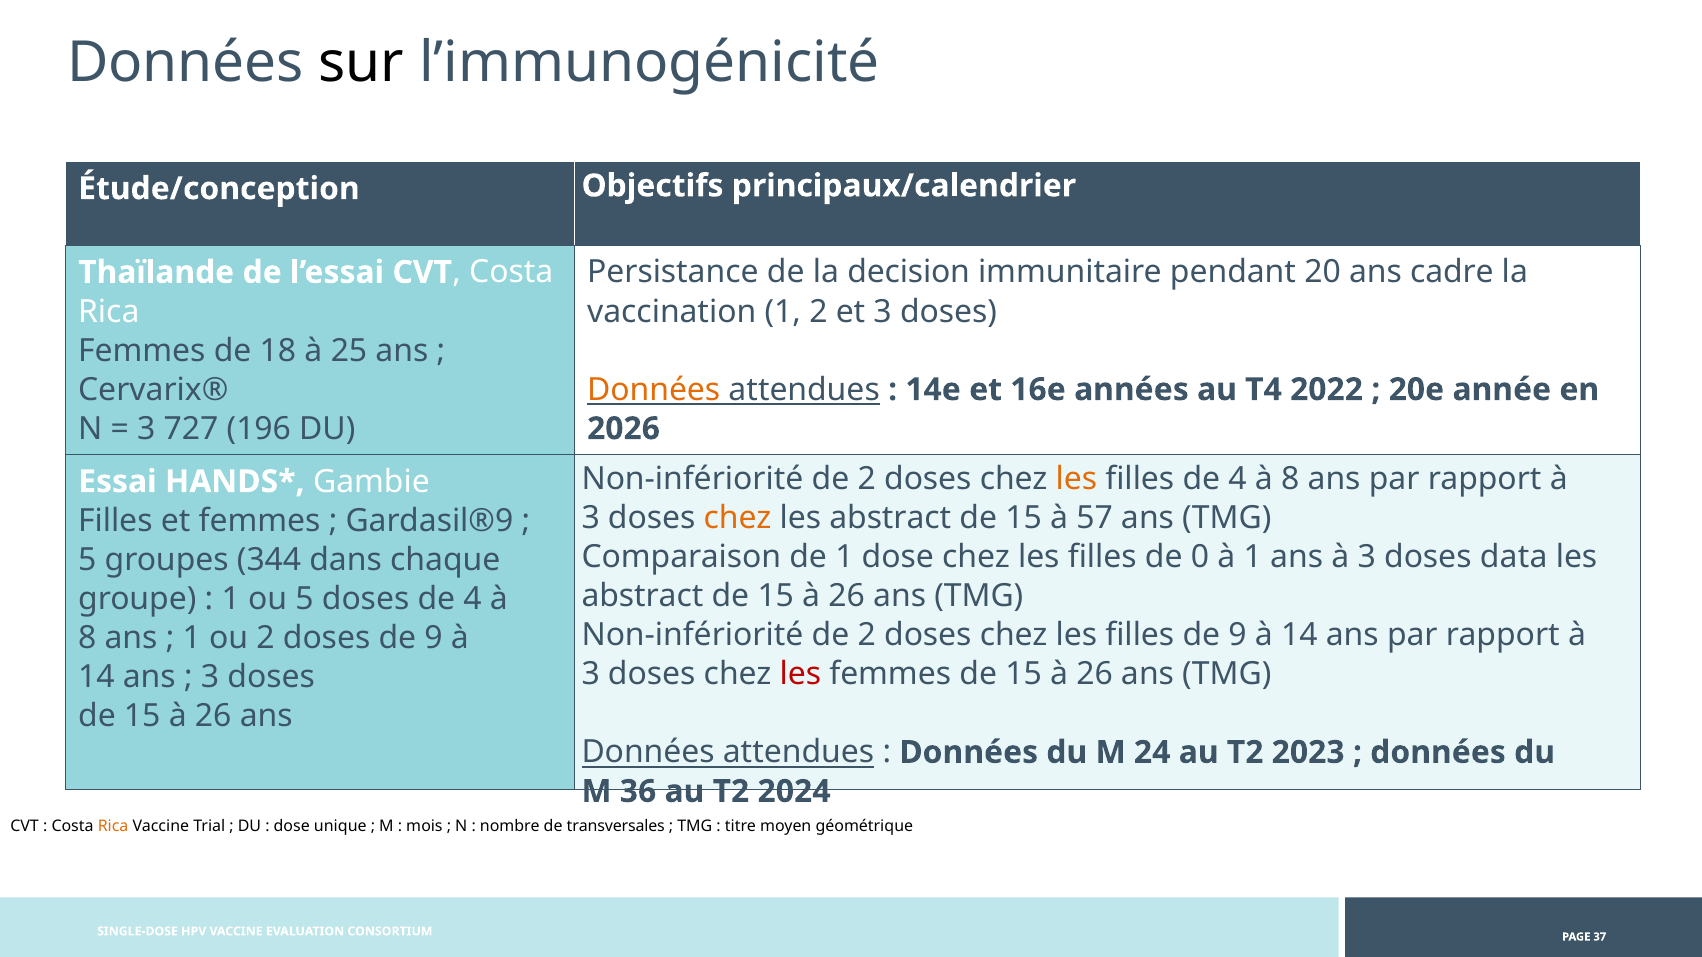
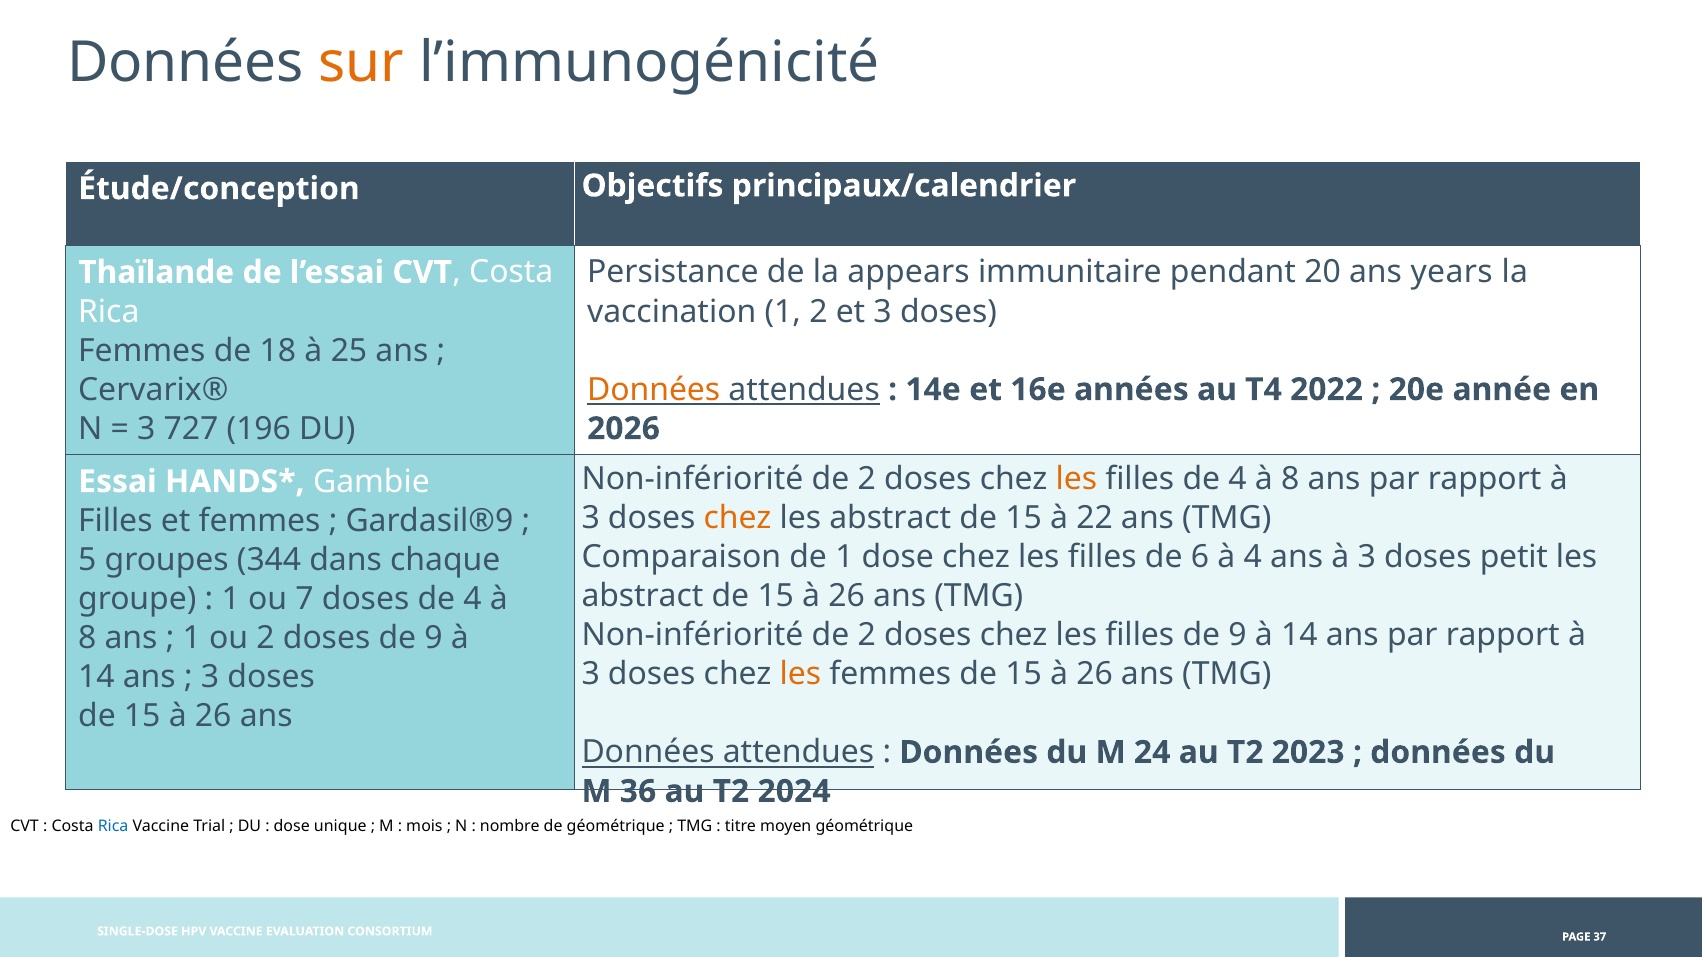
sur colour: black -> orange (362, 62)
decision: decision -> appears (909, 273)
cadre: cadre -> years (1452, 273)
57: 57 -> 22 (1095, 518)
0: 0 -> 6 (1200, 557)
à 1: 1 -> 4 (1253, 557)
data: data -> petit (1514, 557)
ou 5: 5 -> 7 (304, 599)
les colour: red -> orange (800, 675)
Rica colour: orange -> blue (113, 827)
de transversales: transversales -> géométrique (616, 827)
